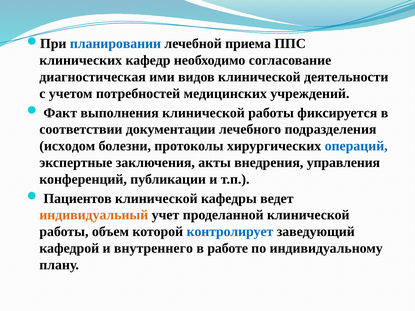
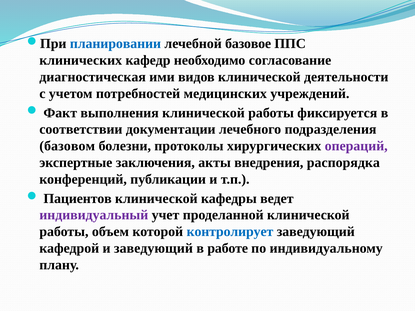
приема: приема -> базовое (248, 44)
исходом: исходом -> базовом (67, 146)
операций colour: blue -> purple (356, 146)
управления: управления -> распорядка (343, 163)
индивидуальный colour: orange -> purple (94, 215)
и внутреннего: внутреннего -> заведующий (153, 248)
